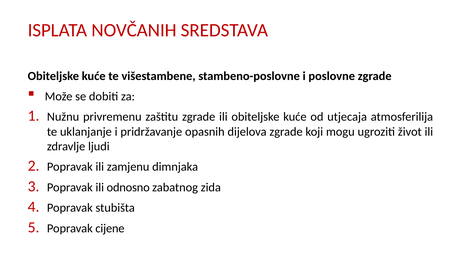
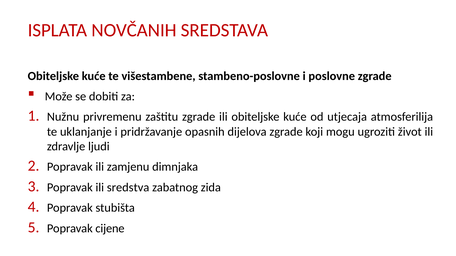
odnosno: odnosno -> sredstva (128, 188)
